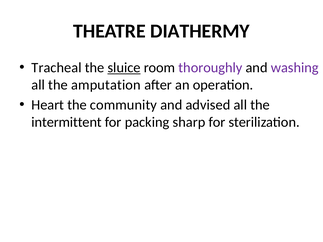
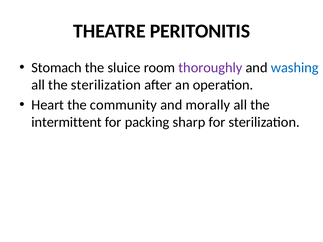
DIATHERMY: DIATHERMY -> PERITONITIS (200, 31)
Tracheal: Tracheal -> Stomach (57, 68)
sluice underline: present -> none (124, 68)
washing colour: purple -> blue (295, 68)
the amputation: amputation -> sterilization (106, 85)
advised: advised -> morally (208, 105)
